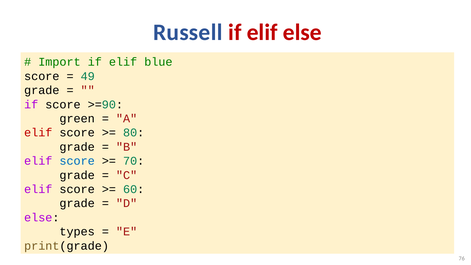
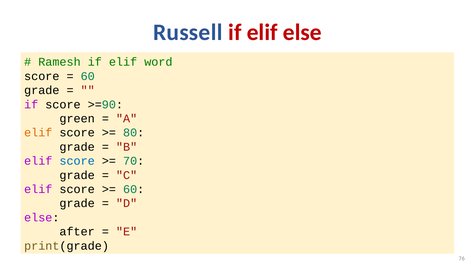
Import: Import -> Ramesh (59, 62)
blue: blue -> word (158, 62)
49: 49 -> 60 (88, 76)
elif colour: red -> orange (38, 133)
types: types -> after (77, 232)
